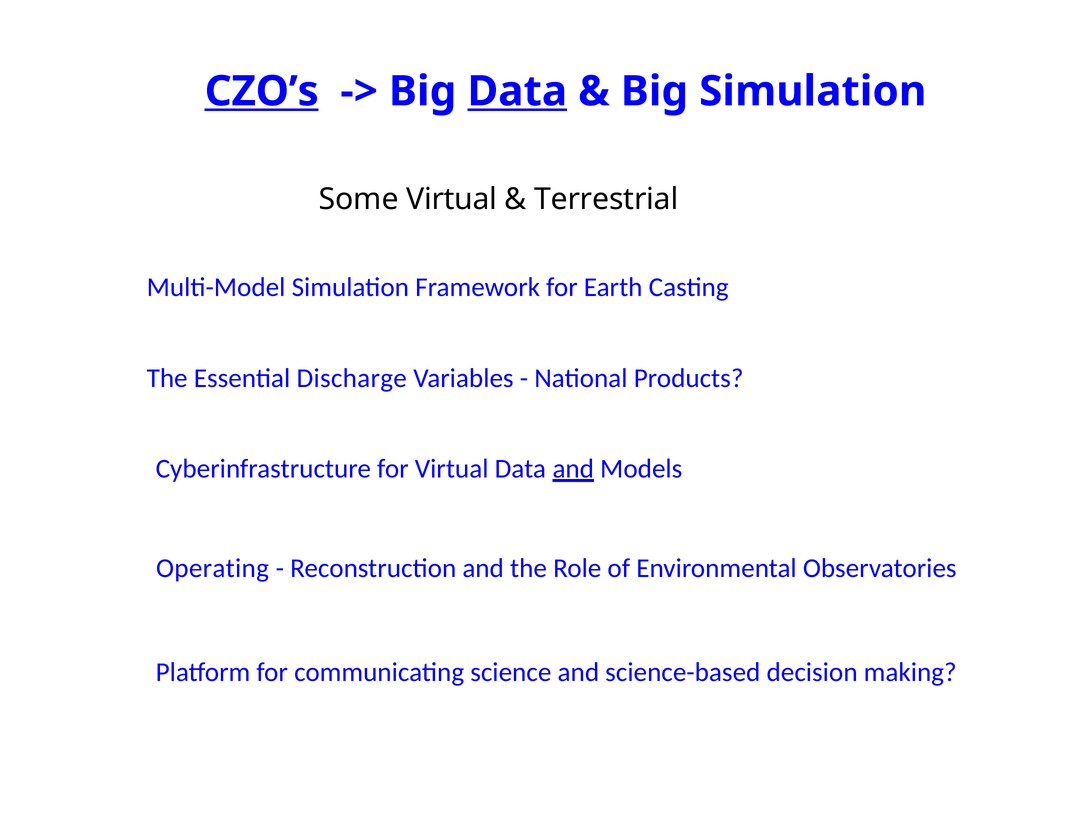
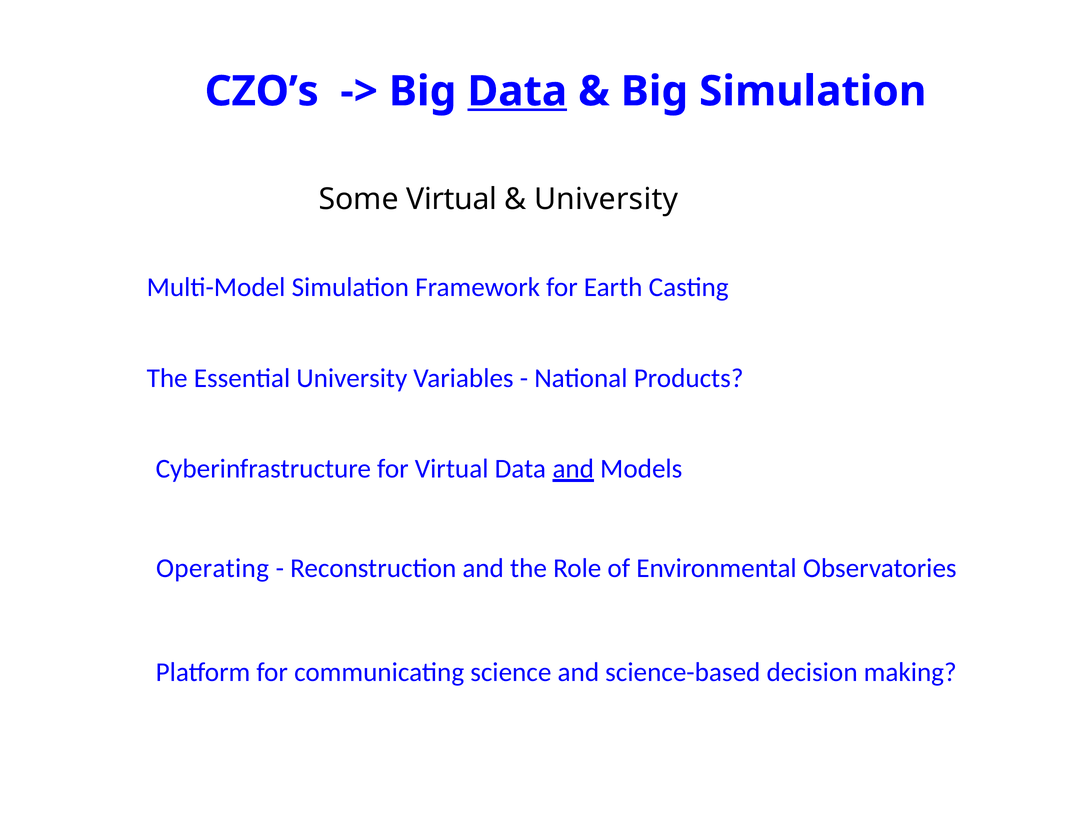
CZO’s underline: present -> none (262, 91)
Terrestrial: Terrestrial -> University (606, 199)
Essential Discharge: Discharge -> University (352, 378)
